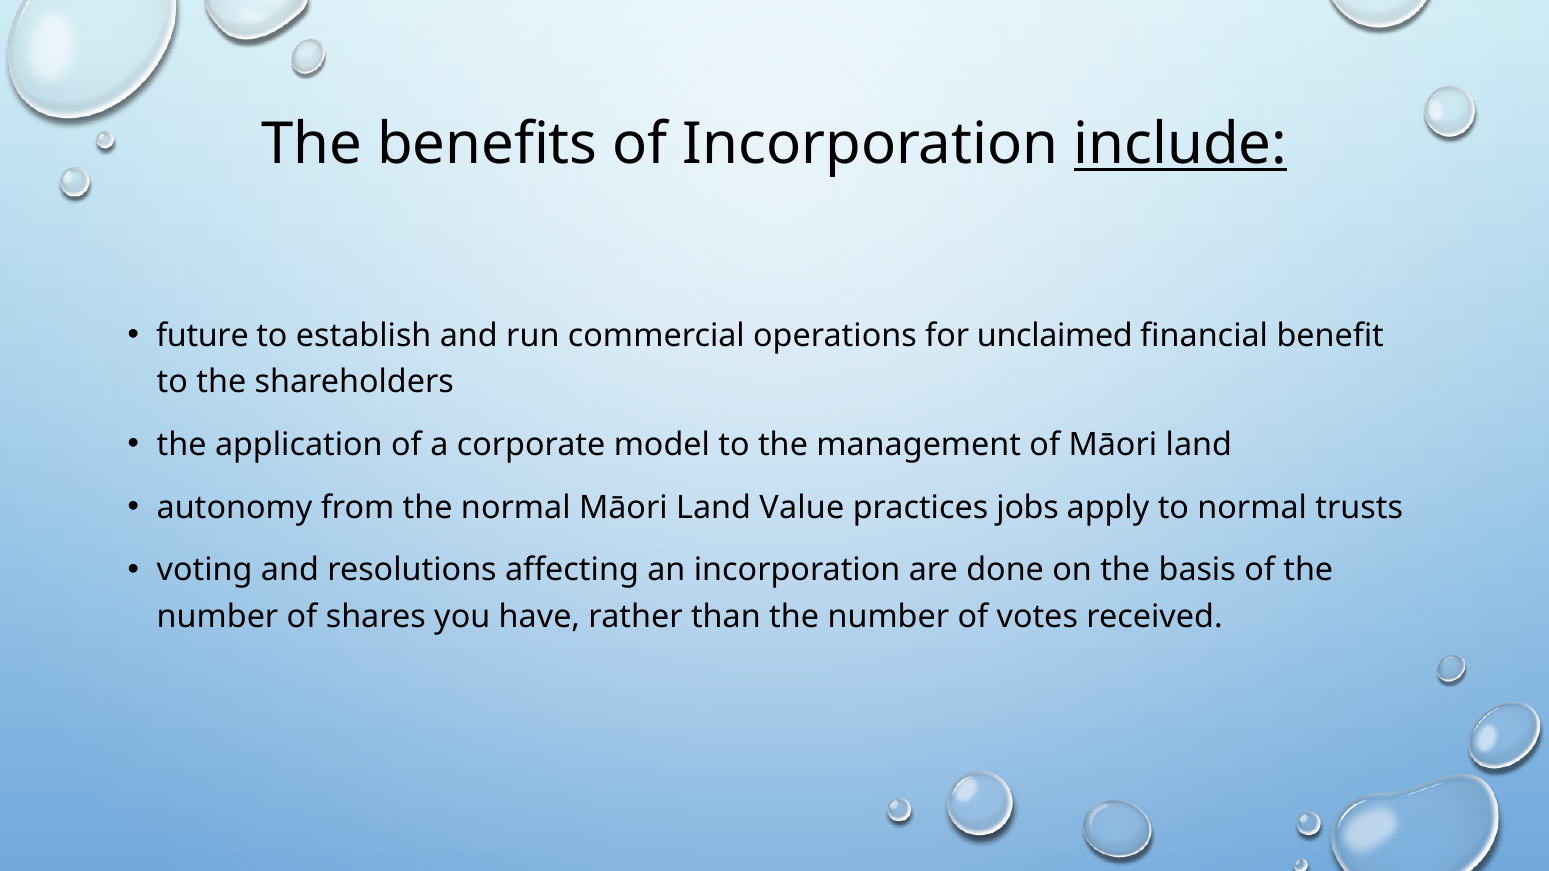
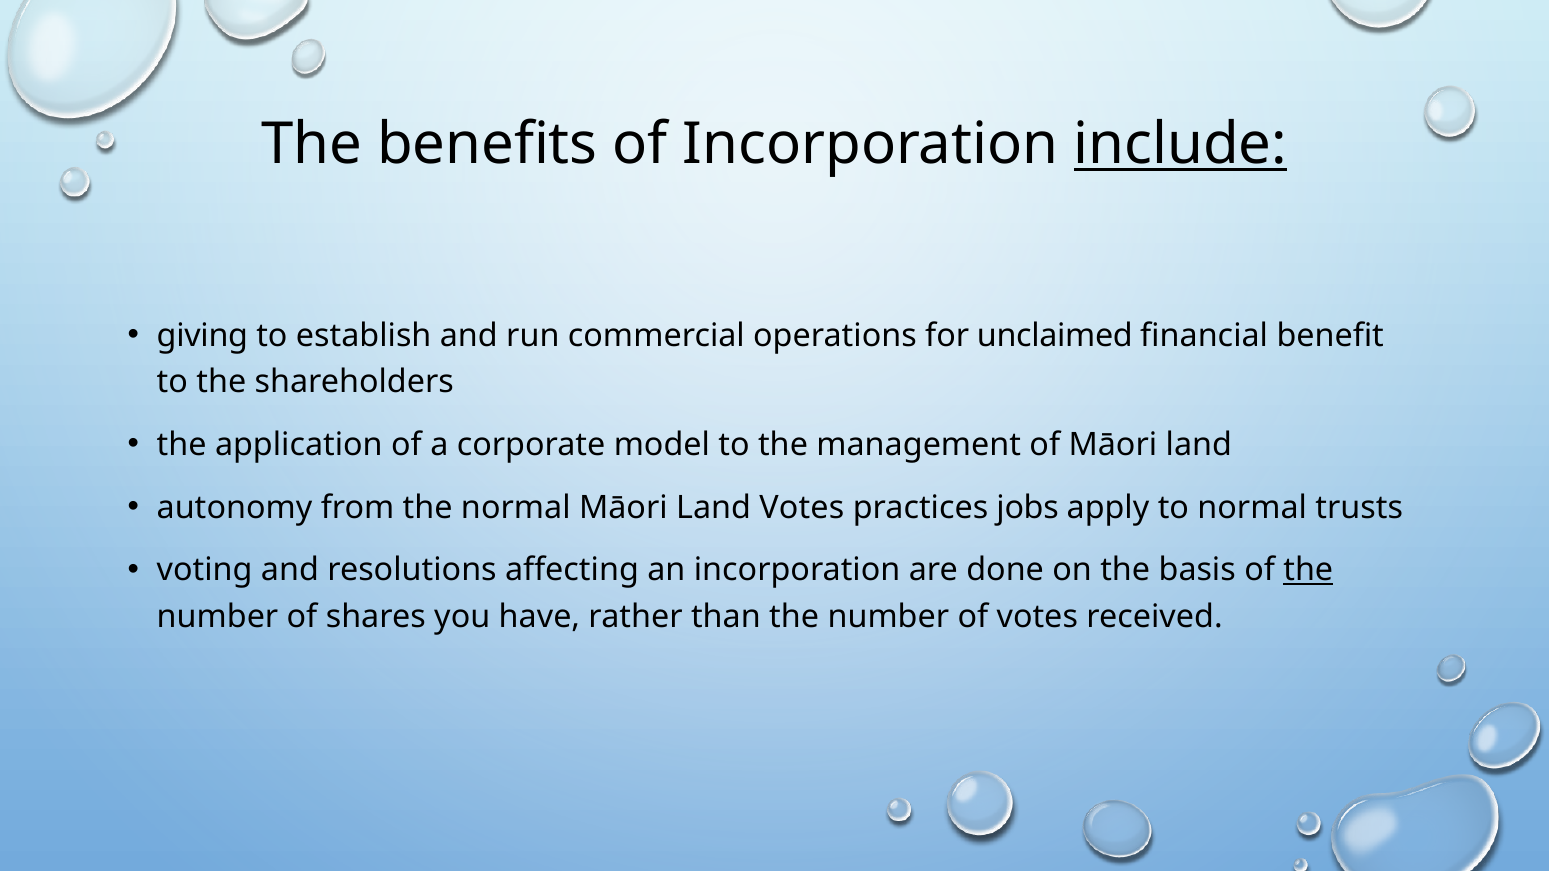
future: future -> giving (202, 336)
Land Value: Value -> Votes (802, 508)
the underline: none -> present (1308, 570)
